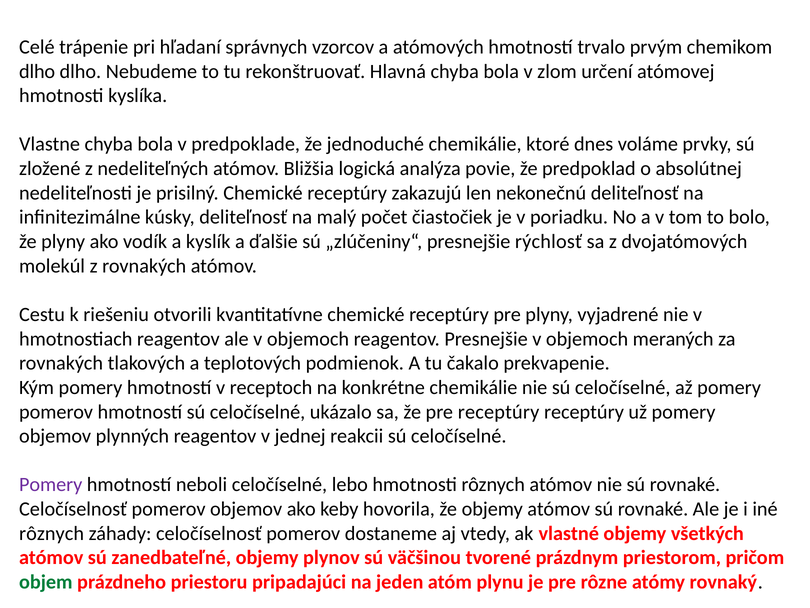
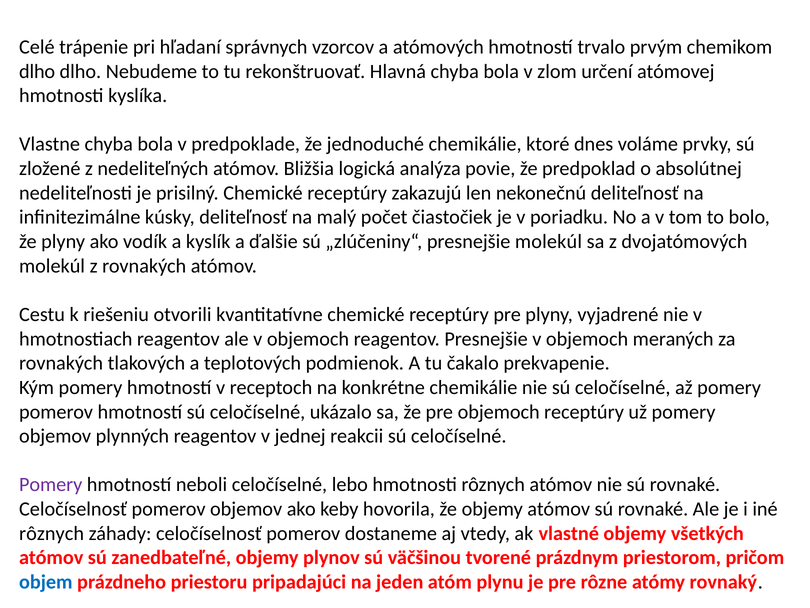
presnejšie rýchlosť: rýchlosť -> molekúl (548, 241)
pre receptúry: receptúry -> objemoch (499, 411)
objem colour: green -> blue (46, 582)
